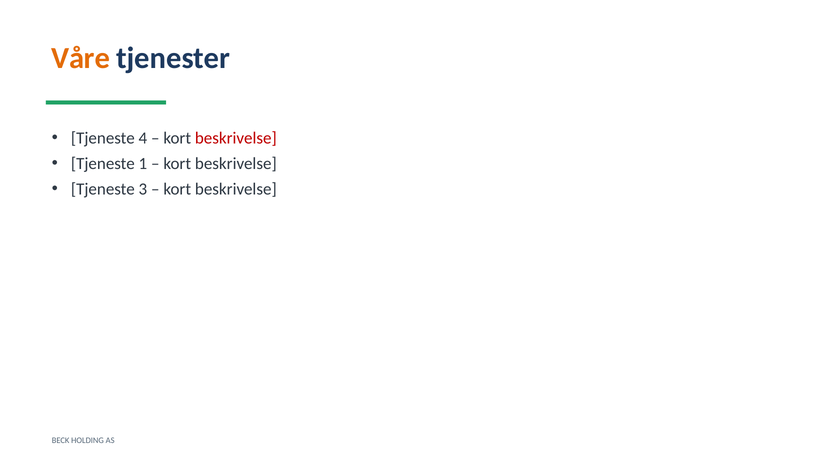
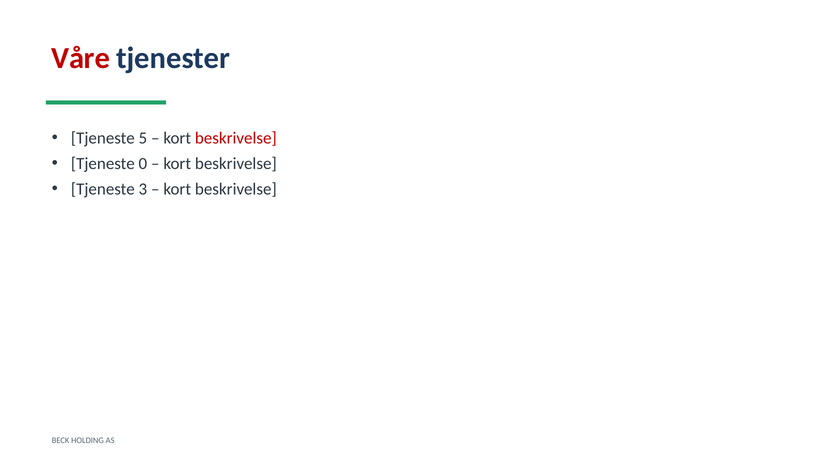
Våre colour: orange -> red (81, 58)
4: 4 -> 5 (143, 138)
1: 1 -> 0 (143, 164)
